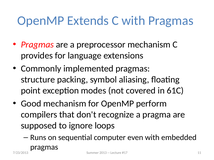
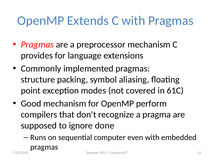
loops: loops -> done (105, 126)
